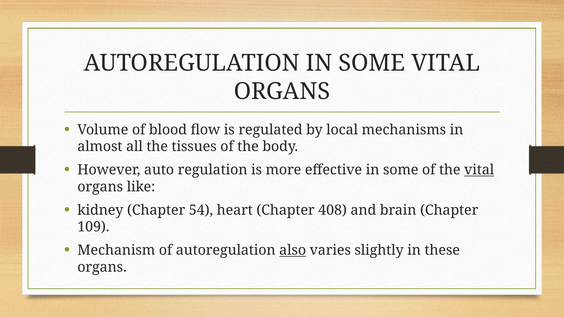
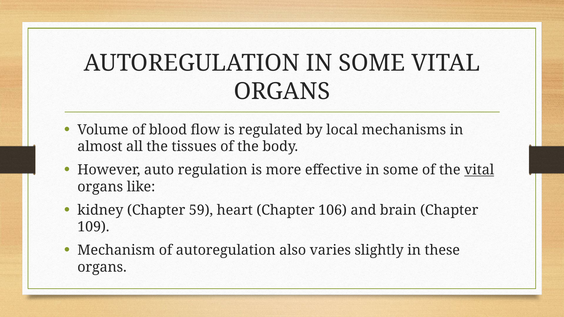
54: 54 -> 59 (201, 210)
408: 408 -> 106 (333, 210)
also underline: present -> none (293, 250)
